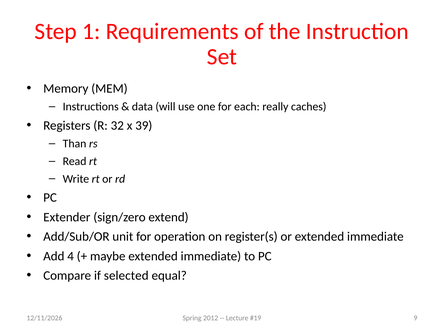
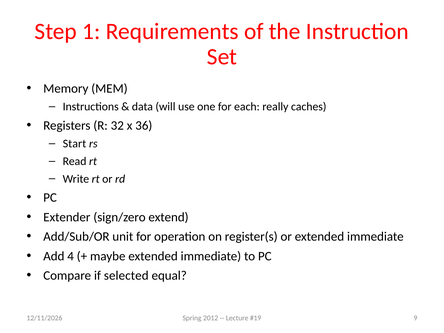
39: 39 -> 36 (144, 126)
Than: Than -> Start (75, 144)
